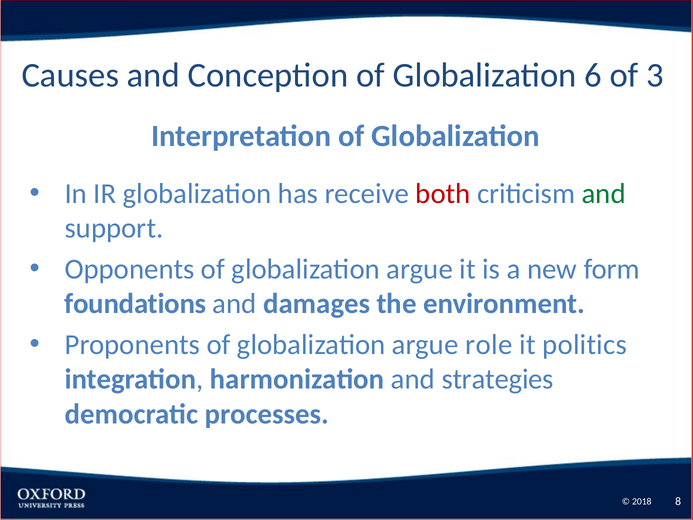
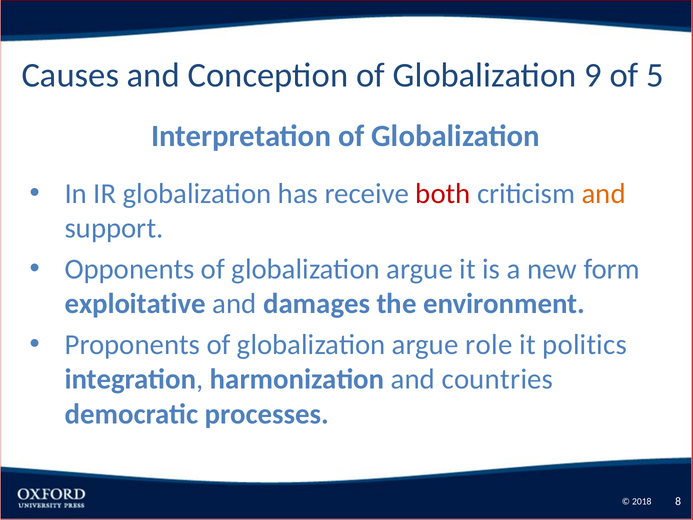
6: 6 -> 9 (593, 75)
3: 3 -> 5 (655, 75)
and colour: green -> orange (604, 194)
foundations: foundations -> exploitative (135, 304)
strategies: strategies -> countries (497, 379)
